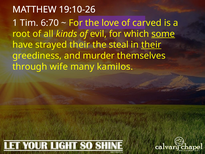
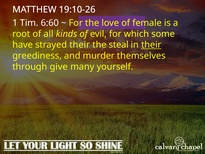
6:70: 6:70 -> 6:60 (50, 23)
carved: carved -> female (147, 23)
some underline: present -> none (163, 34)
wife: wife -> give (59, 67)
kamilos: kamilos -> yourself (115, 67)
